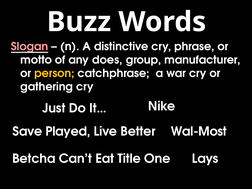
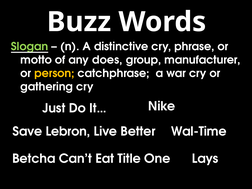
Slogan colour: pink -> light green (30, 47)
Played: Played -> Lebron (68, 131)
Wal-Most: Wal-Most -> Wal-Time (199, 131)
